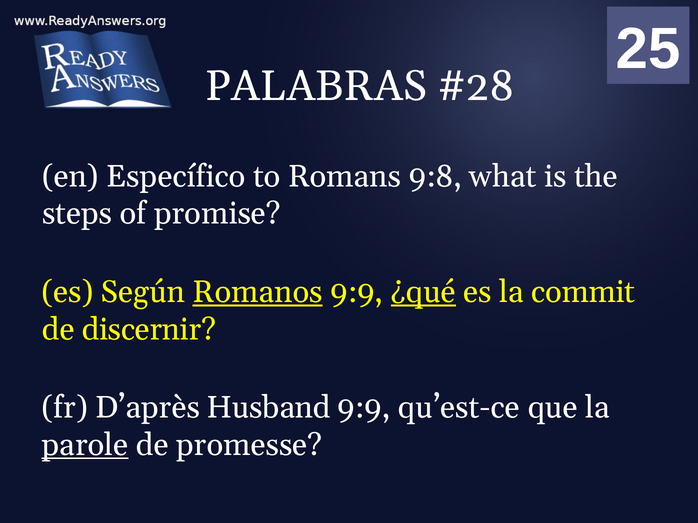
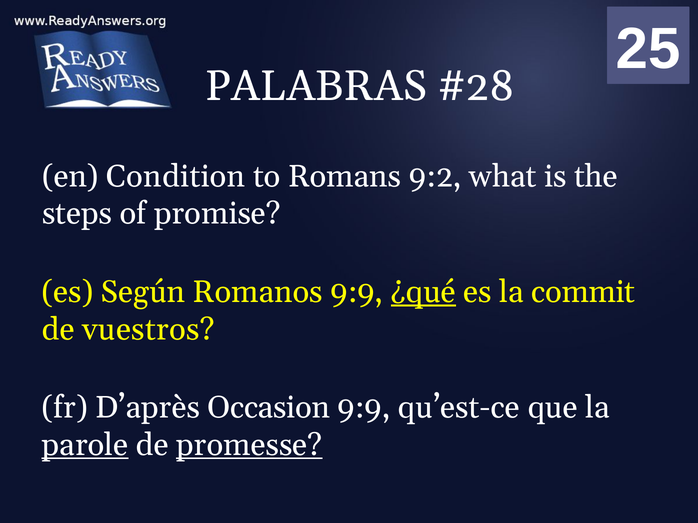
Específico: Específico -> Condition (176, 177)
9:8: 9:8 -> 9:2 (435, 177)
Romanos underline: present -> none (258, 292)
discernir: discernir -> vuestros (148, 330)
Husband: Husband -> Occasion (269, 408)
promesse underline: none -> present (249, 445)
